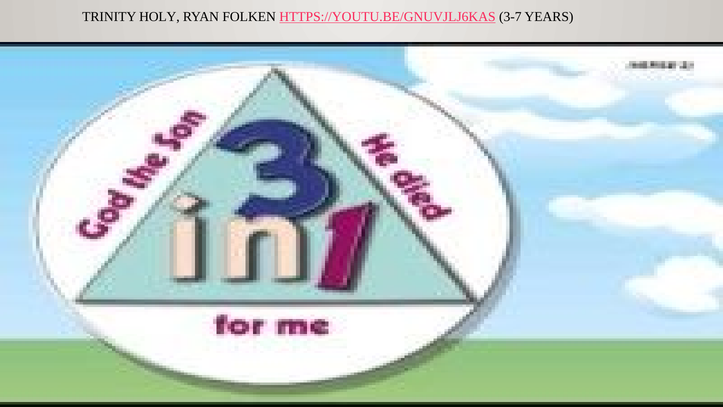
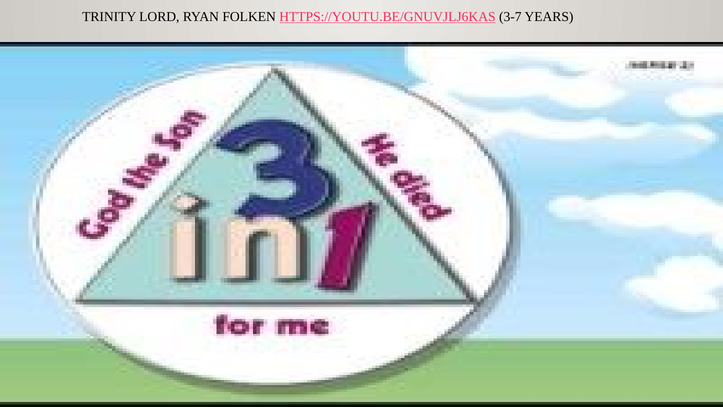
HOLY: HOLY -> LORD (159, 17)
